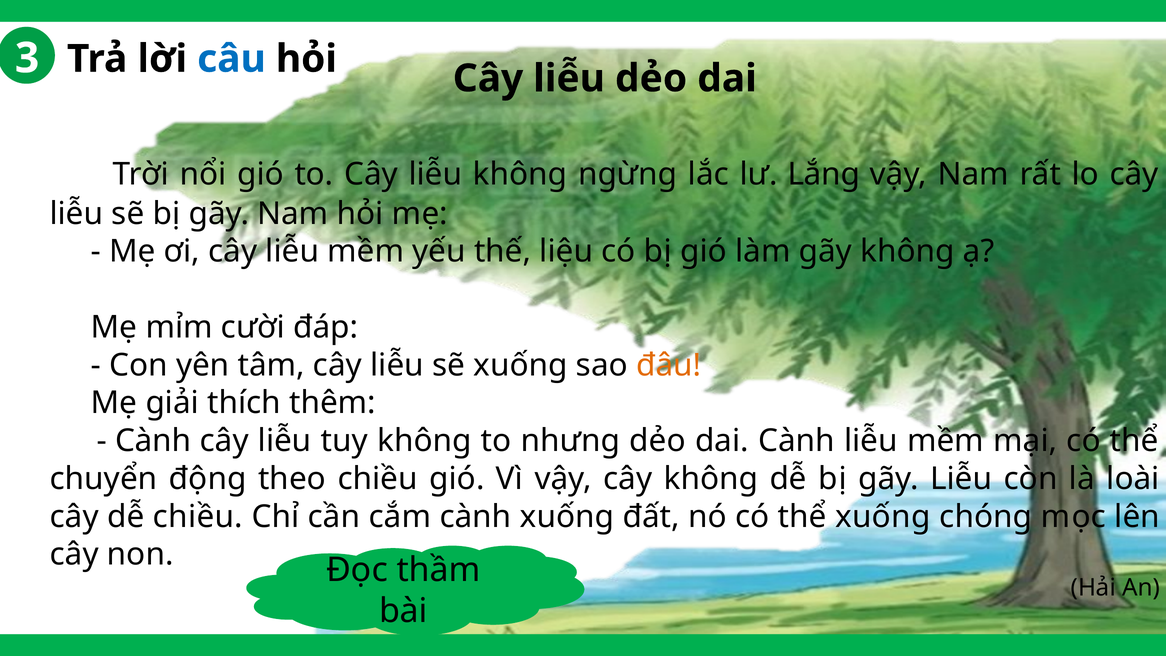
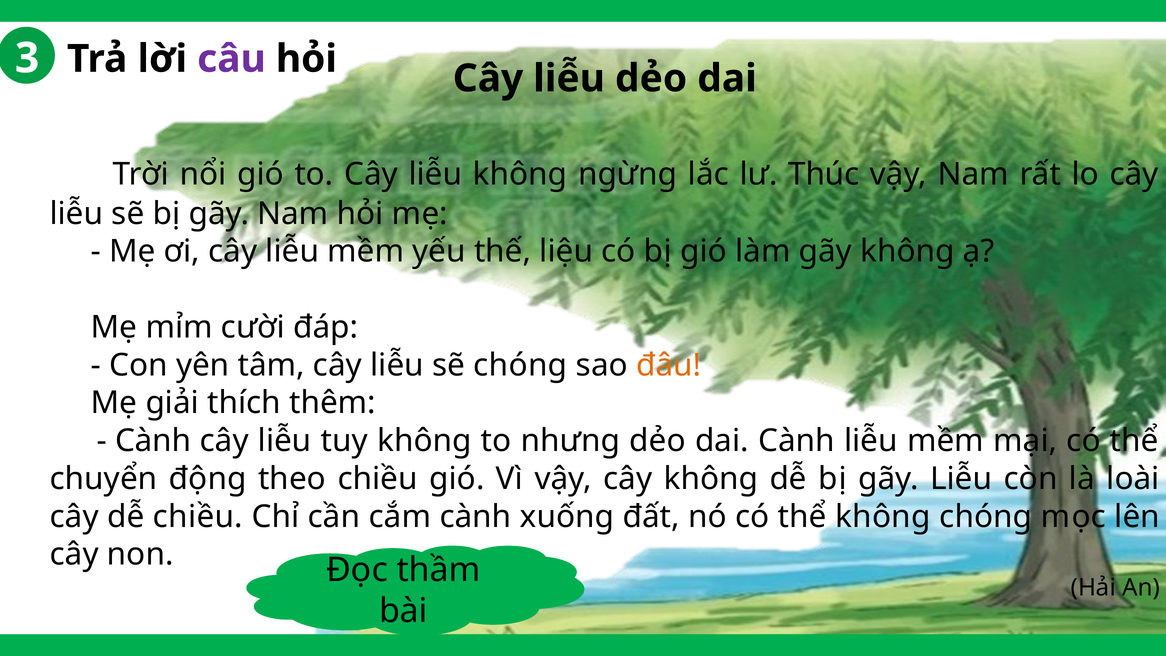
câu colour: blue -> purple (231, 59)
Lắng: Lắng -> Thúc (824, 174)
sẽ xuống: xuống -> chóng (520, 365)
thể xuống: xuống -> không (883, 517)
